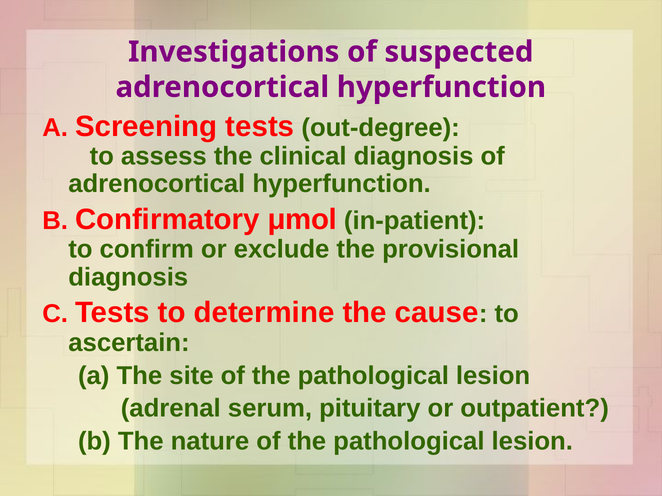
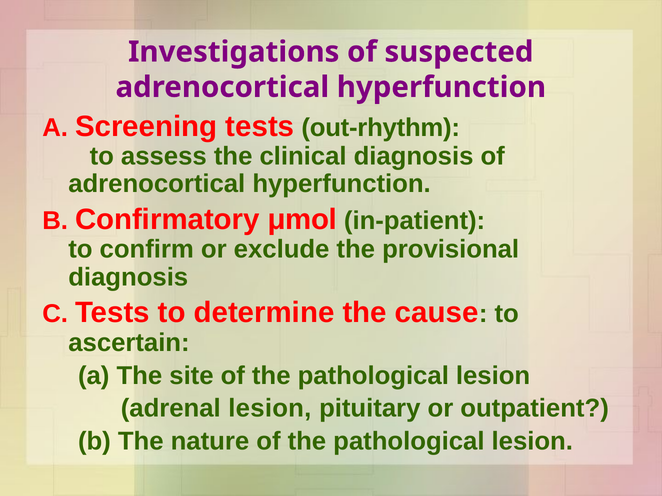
out-degree: out-degree -> out-rhythm (381, 128)
adrenal serum: serum -> lesion (270, 409)
